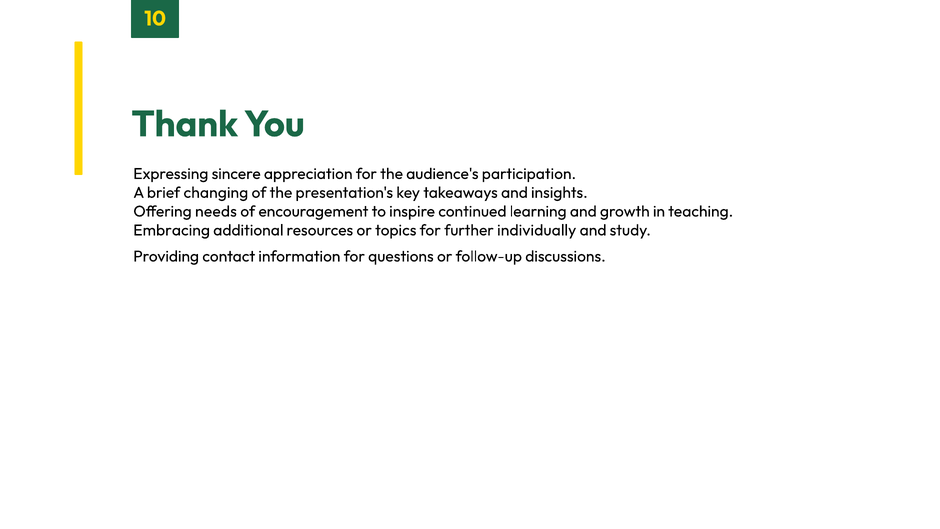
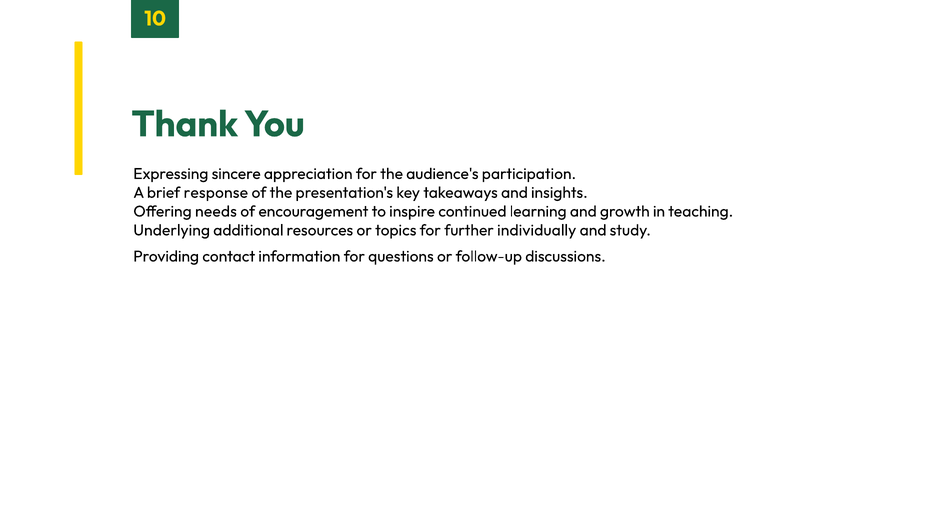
changing: changing -> response (216, 193)
Embracing: Embracing -> Underlying (172, 230)
